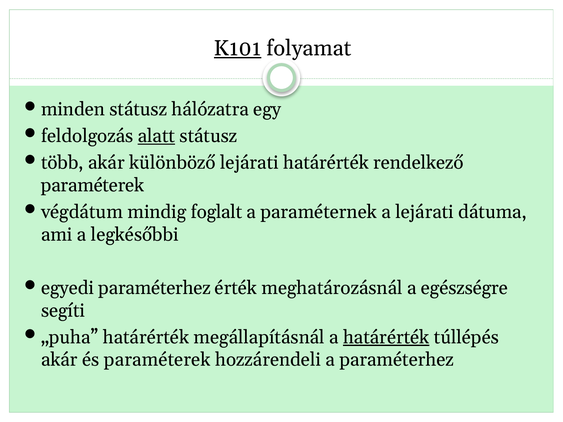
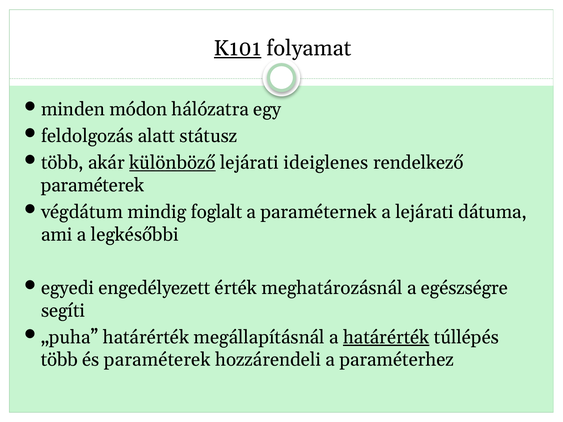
minden státusz: státusz -> módon (138, 109)
alatt underline: present -> none (156, 136)
különböző underline: none -> present (173, 163)
lejárati határérték: határérték -> ideiglenes (326, 163)
egyedi paraméterhez: paraméterhez -> engedélyezett (154, 288)
akár: akár -> több (59, 360)
